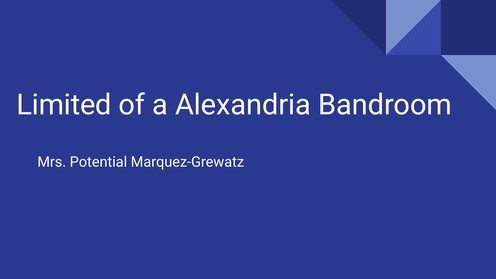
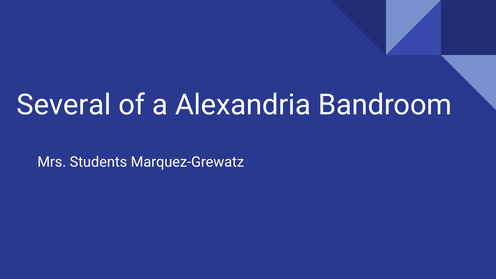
Limited: Limited -> Several (64, 105)
Potential: Potential -> Students (98, 162)
